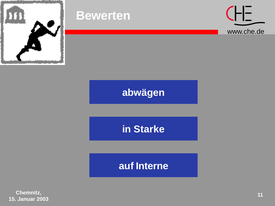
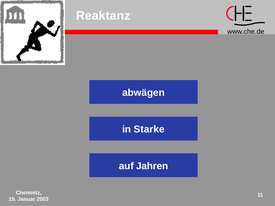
Bewerten: Bewerten -> Reaktanz (103, 16)
Interne: Interne -> Jahren (152, 166)
